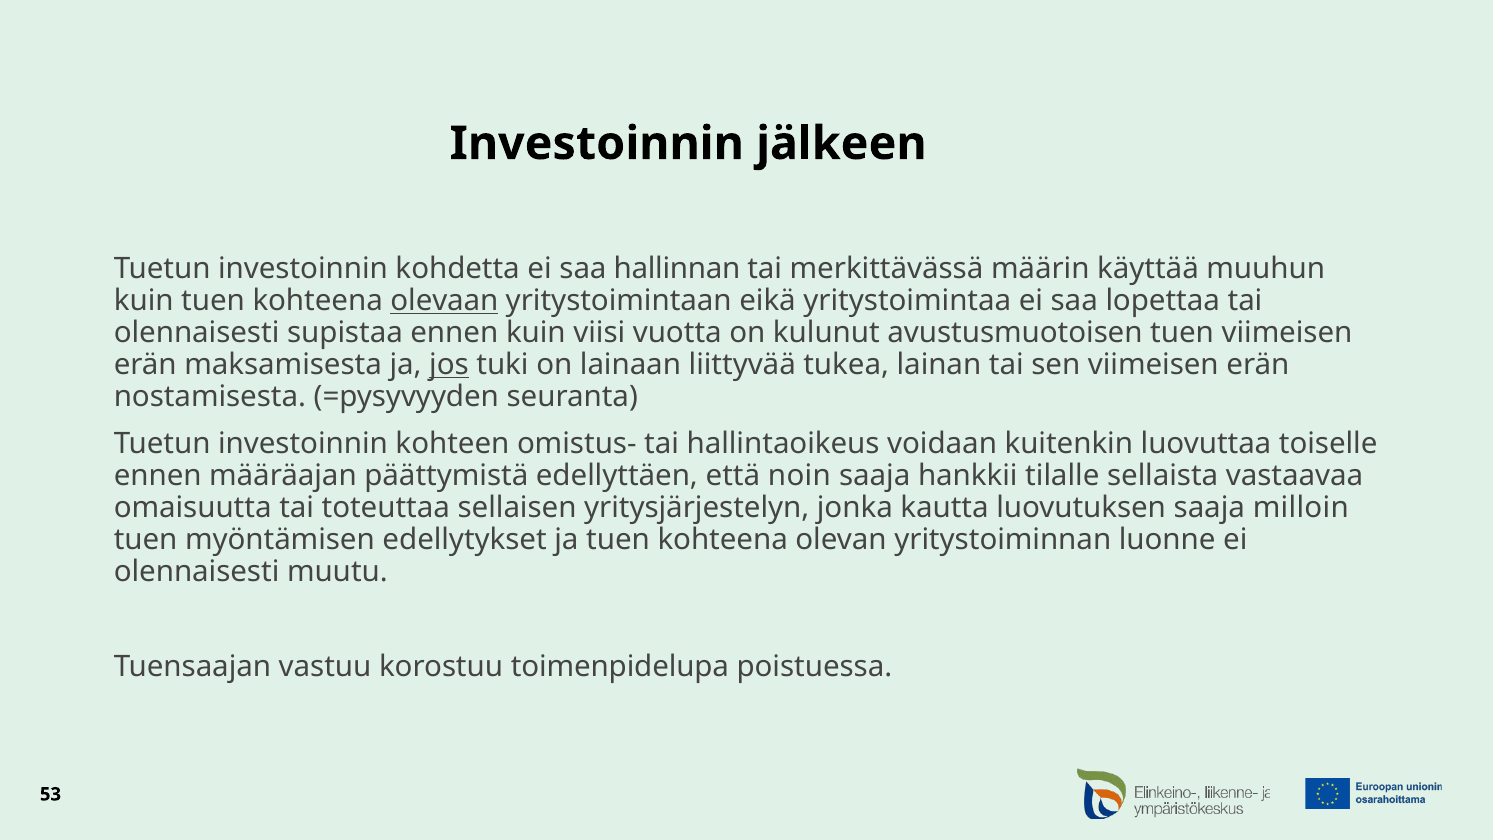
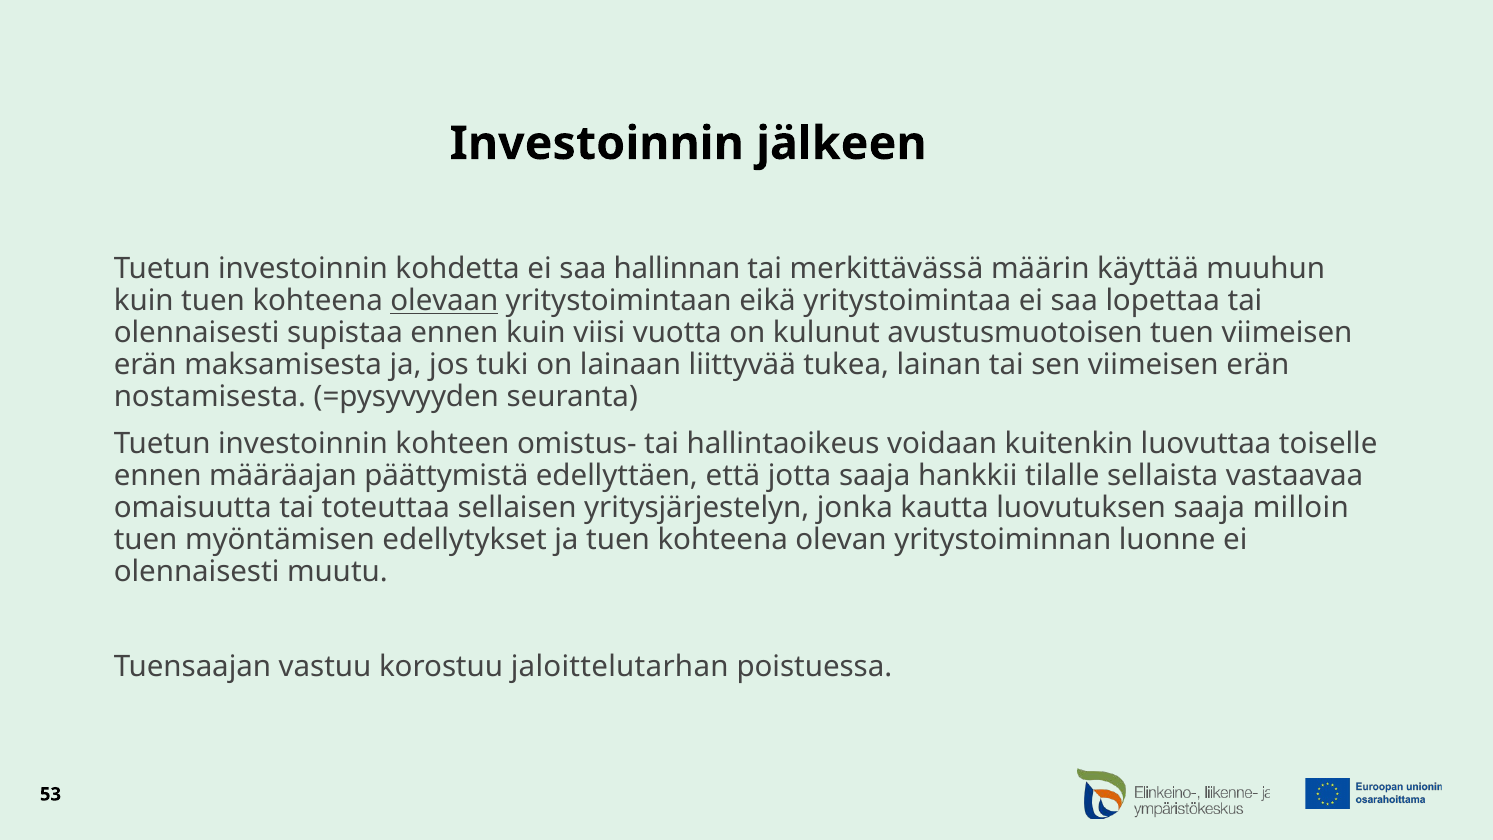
jos underline: present -> none (449, 365)
noin: noin -> jotta (800, 476)
toimenpidelupa: toimenpidelupa -> jaloittelutarhan (620, 667)
